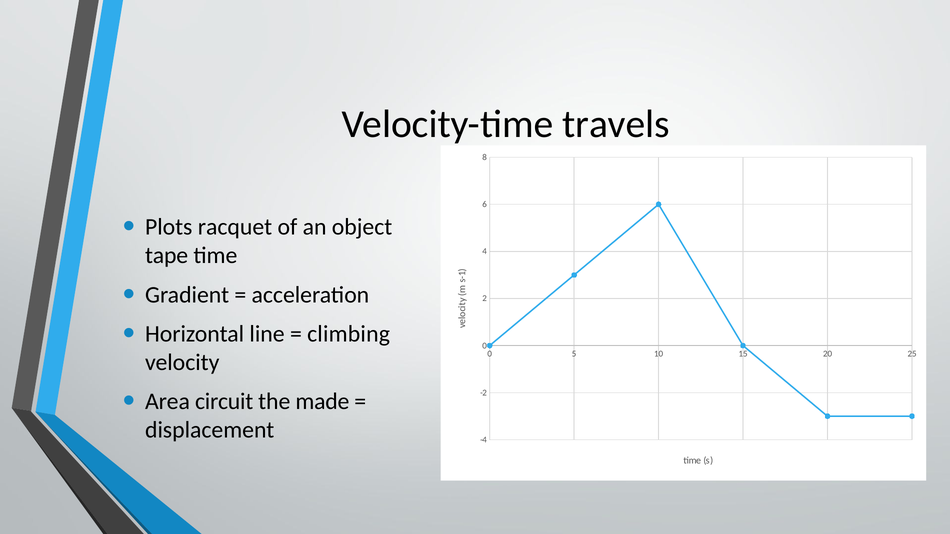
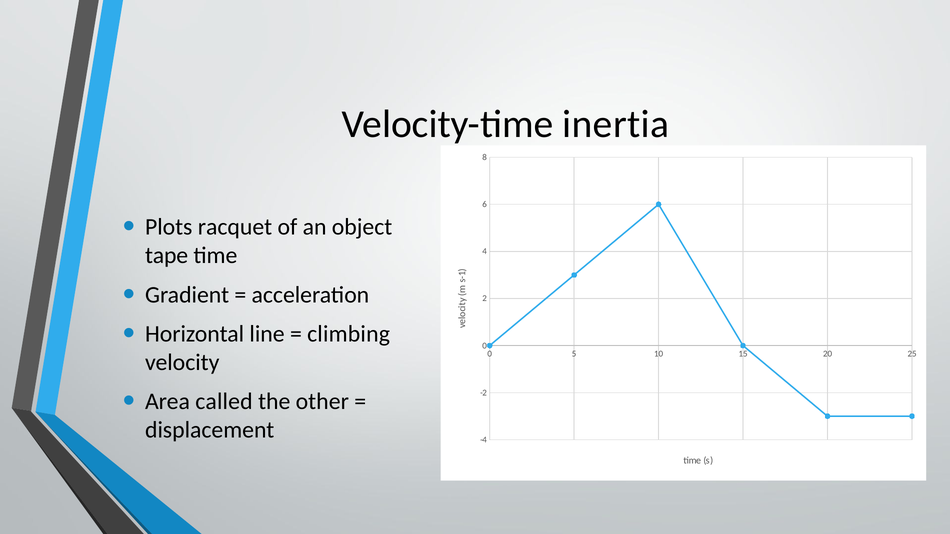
travels: travels -> inertia (616, 124)
circuit: circuit -> called (224, 402)
made: made -> other (322, 402)
